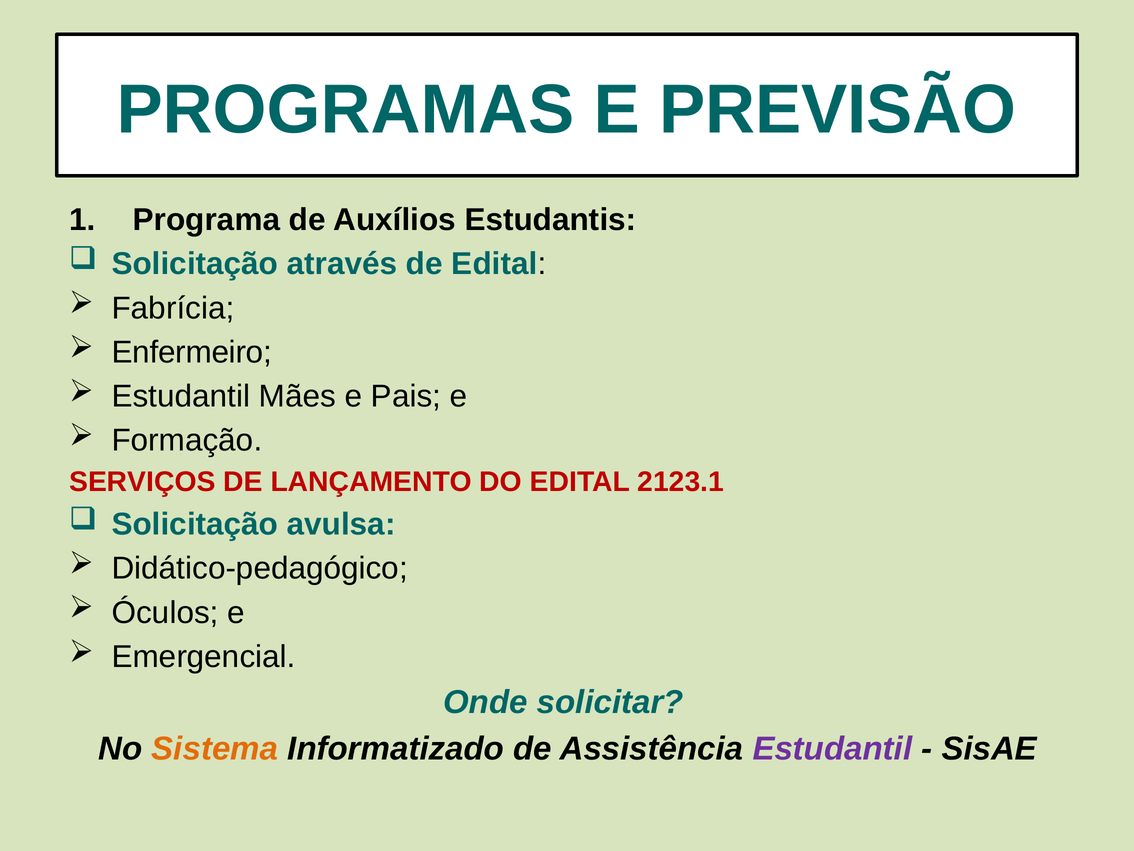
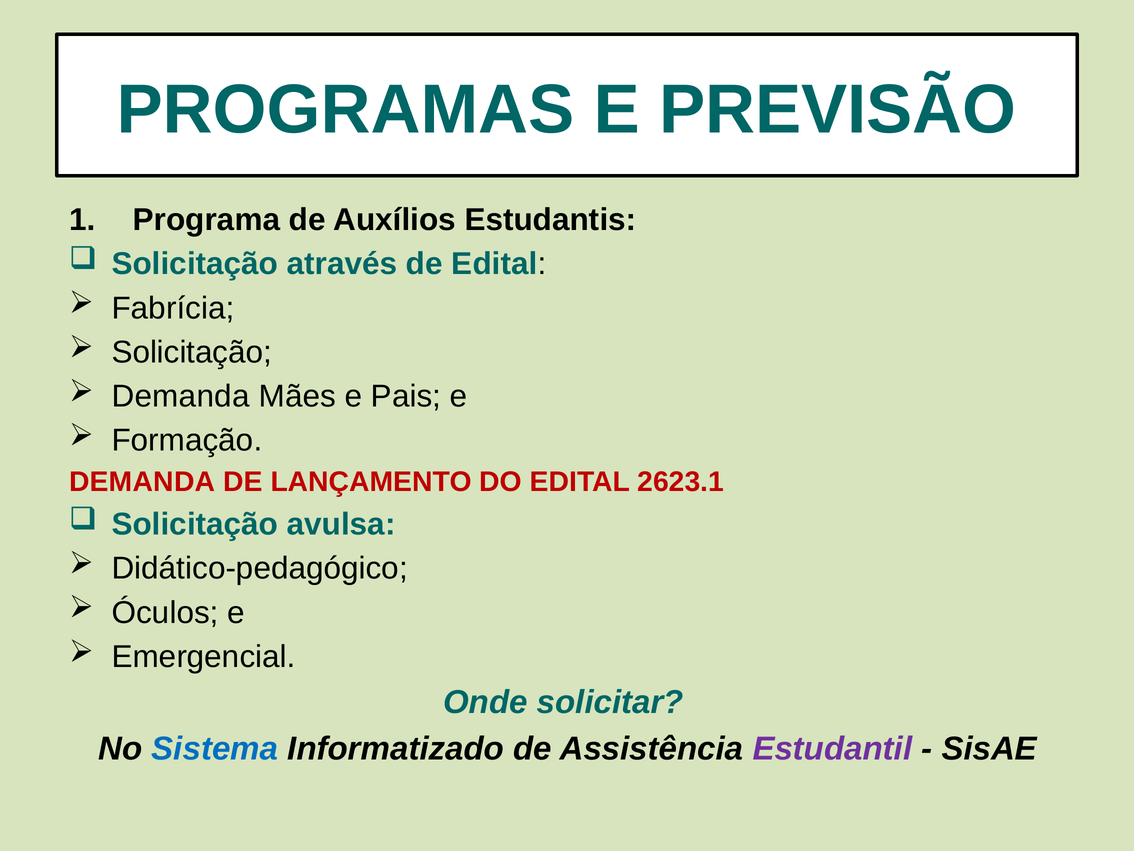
Enfermeiro: Enfermeiro -> Solicitação (192, 352)
Estudantil: Estudantil -> Demanda (181, 396)
SERVIÇOS: SERVIÇOS -> DEMANDA (142, 482)
2123.1: 2123.1 -> 2623.1 (681, 482)
Sistema colour: orange -> blue (215, 748)
